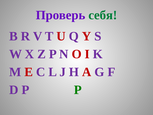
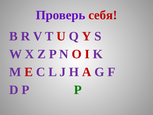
себя colour: green -> red (103, 15)
